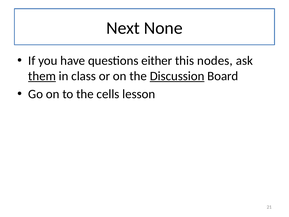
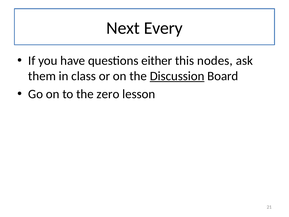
None: None -> Every (163, 28)
them underline: present -> none (42, 76)
cells: cells -> zero (108, 94)
